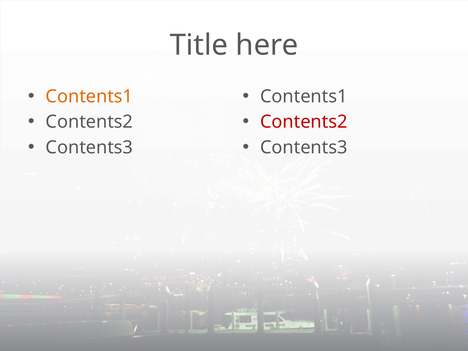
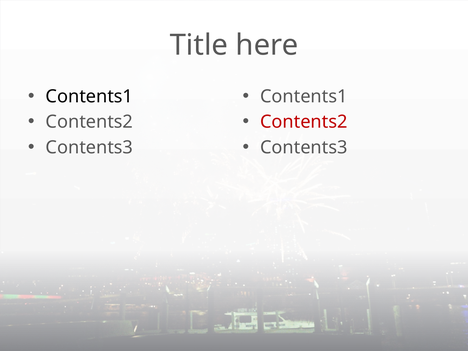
Contents1 colour: orange -> black (89, 96)
